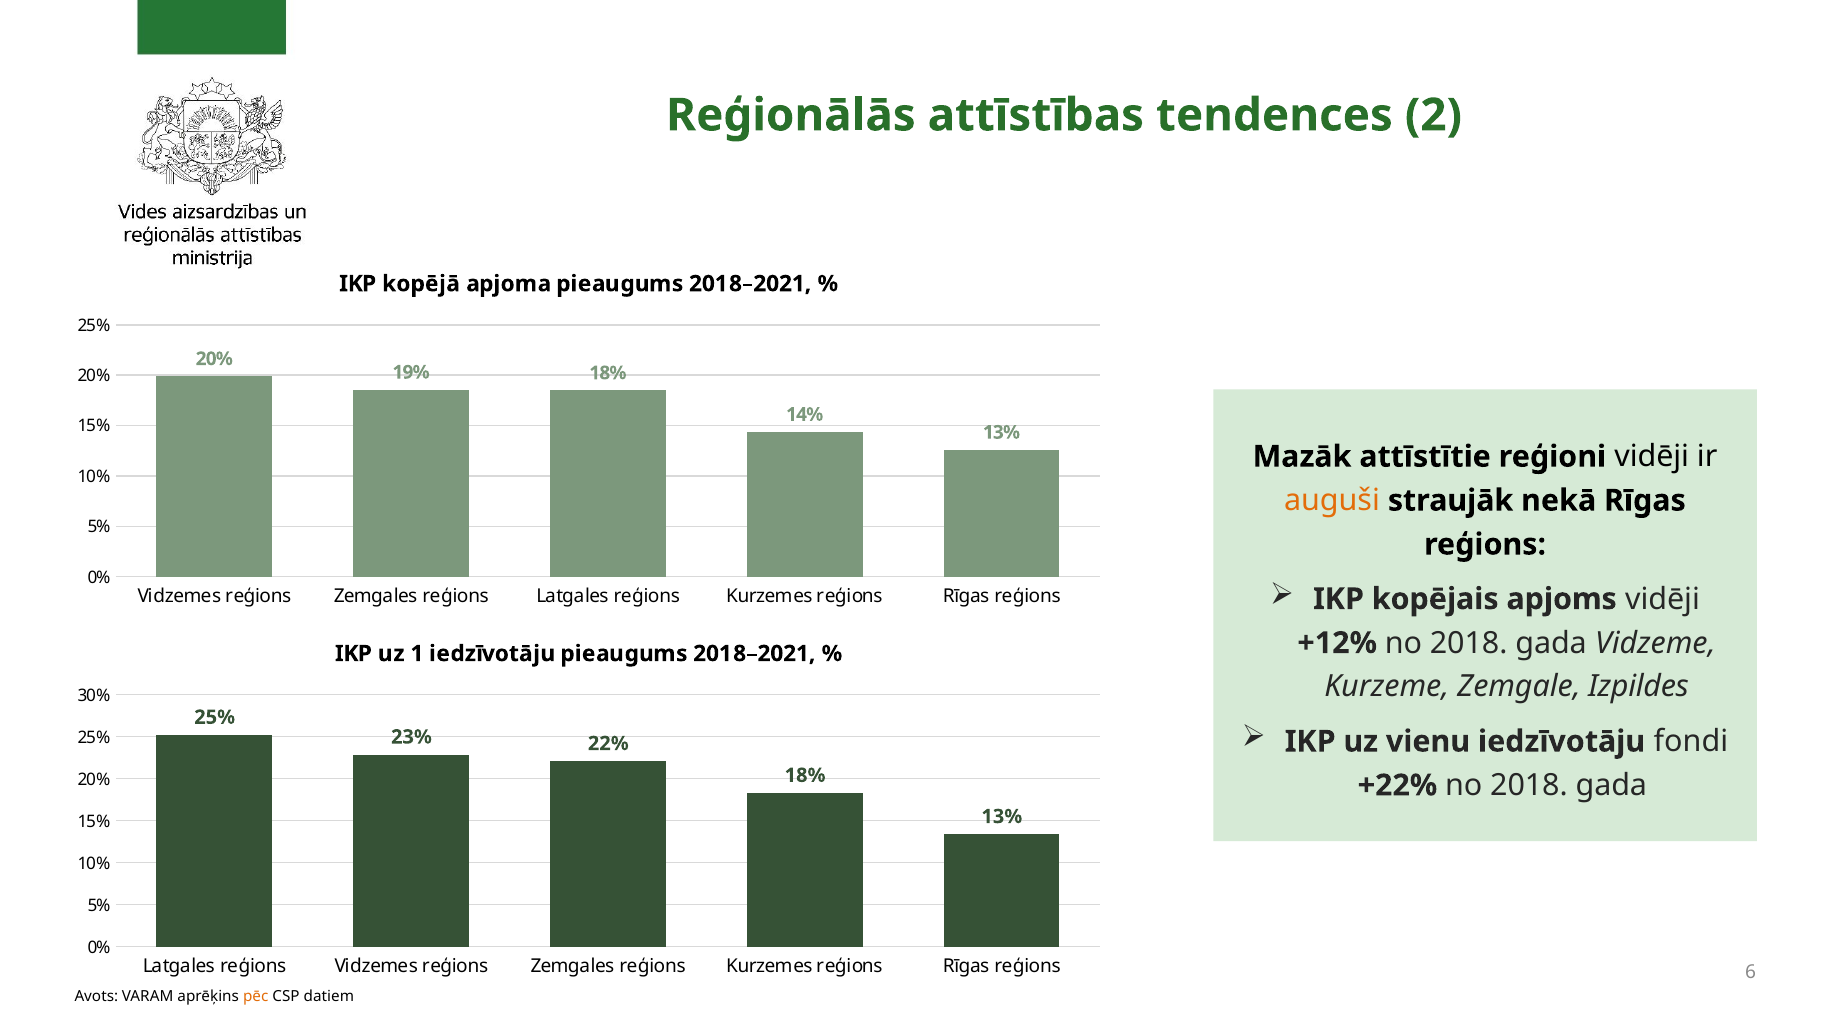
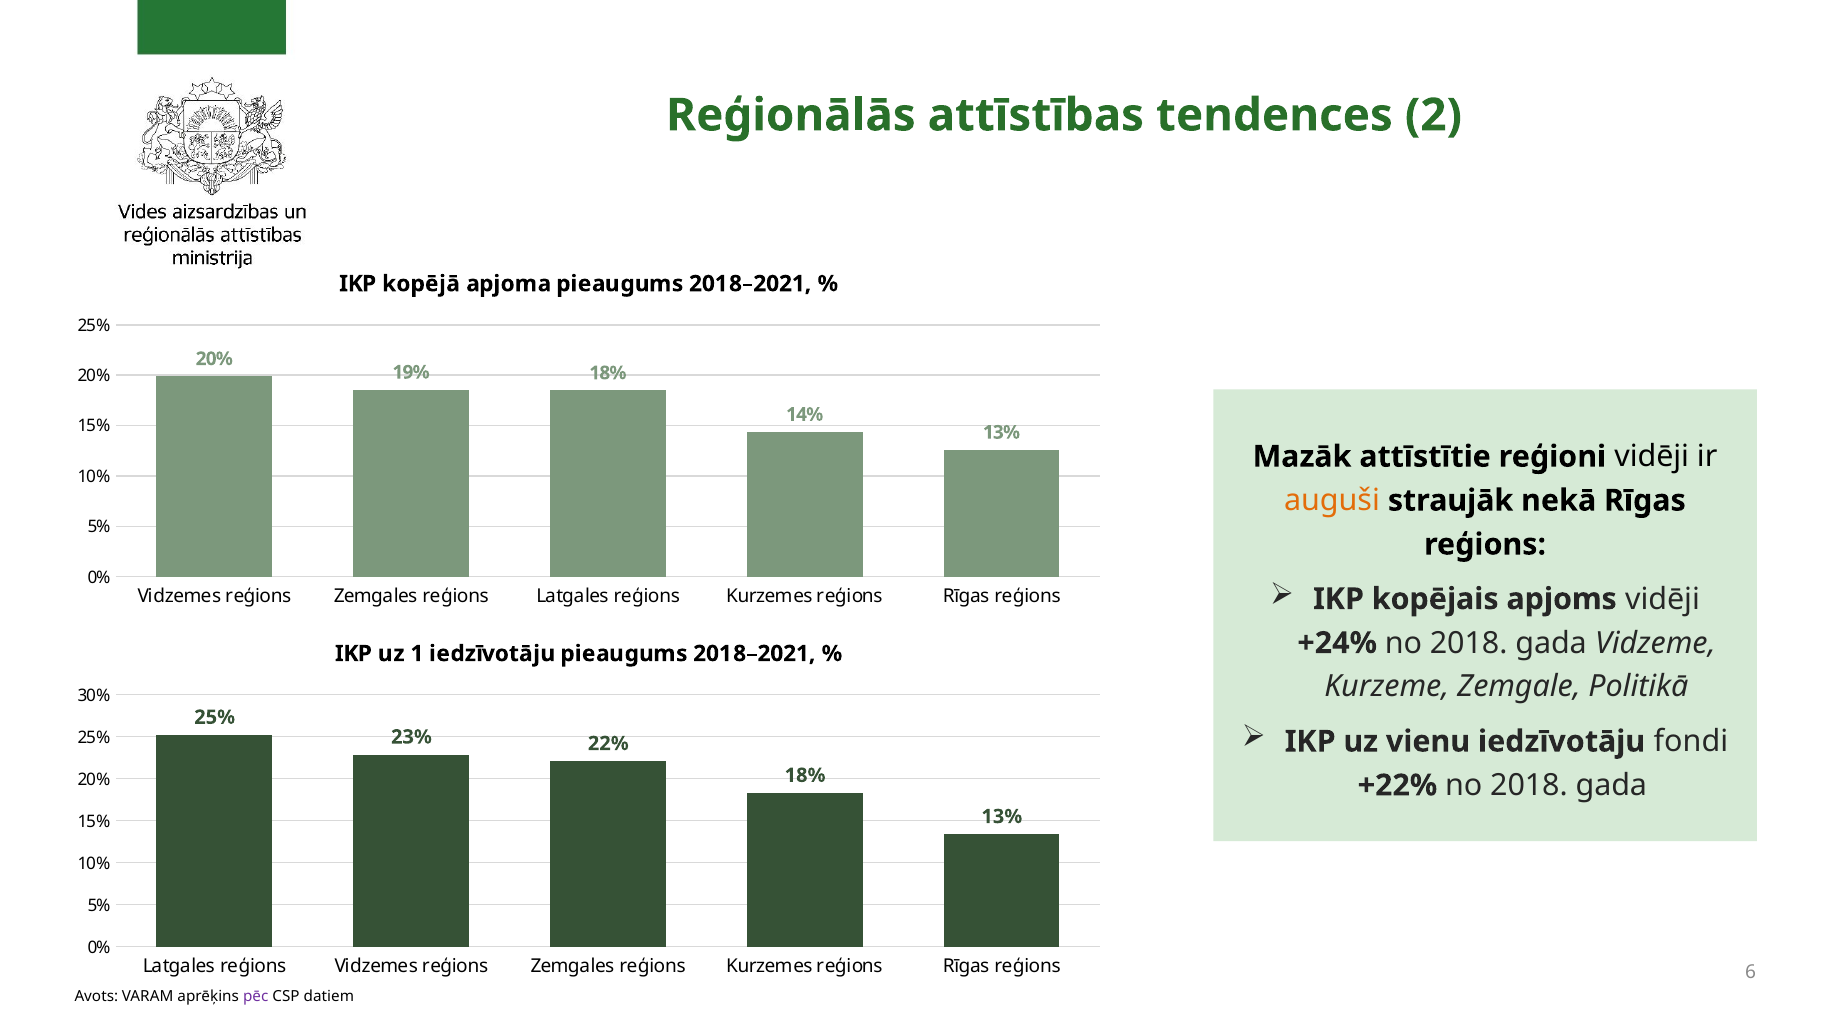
+12%: +12% -> +24% (1337, 643)
Izpildes: Izpildes -> Politikā (1638, 687)
pēc colour: orange -> purple (256, 996)
